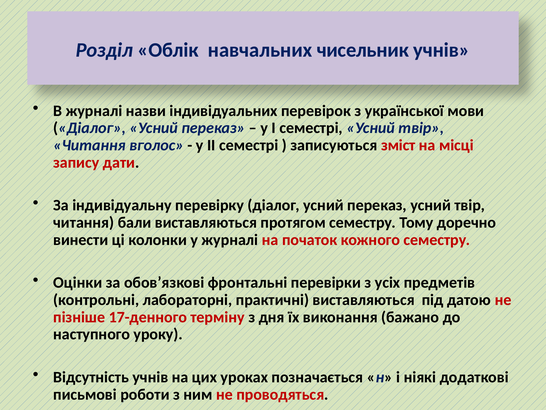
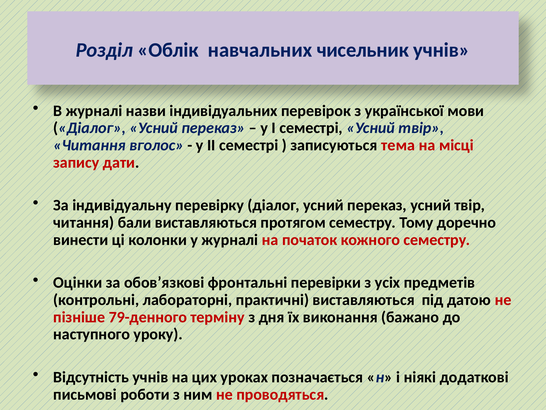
зміст: зміст -> тема (398, 145)
17-денного: 17-денного -> 79-денного (148, 317)
